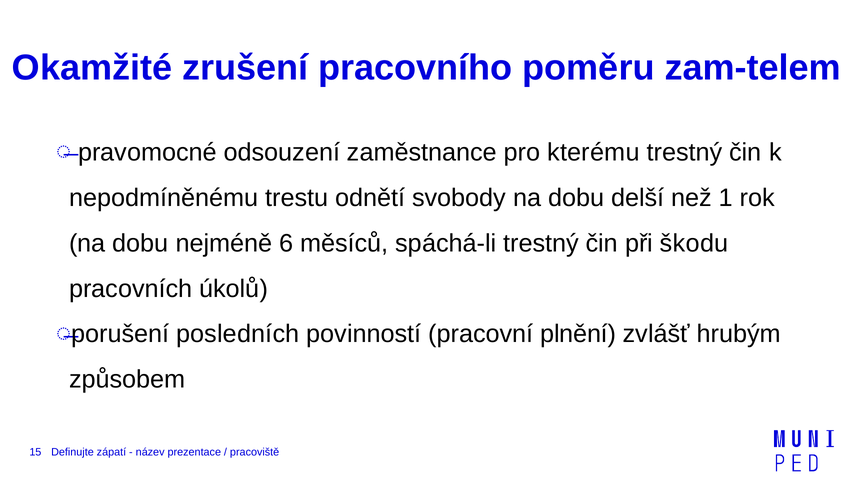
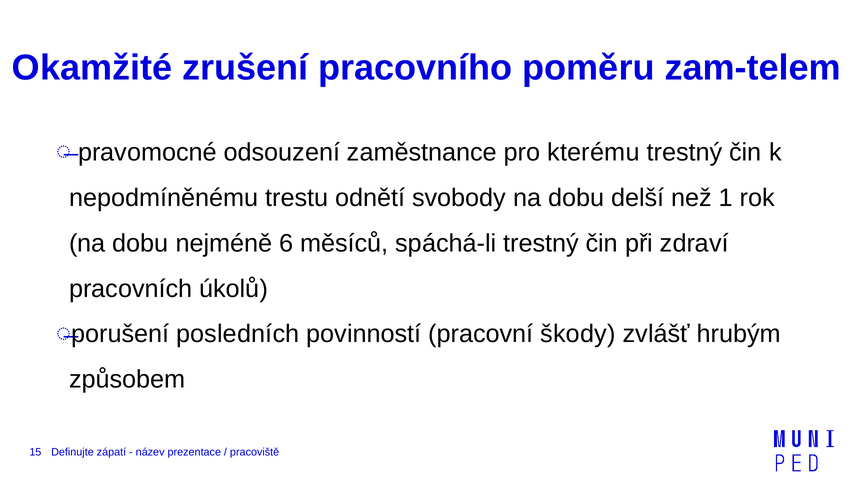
škodu: škodu -> zdraví (694, 243)
plnění: plnění -> škody (578, 334)
